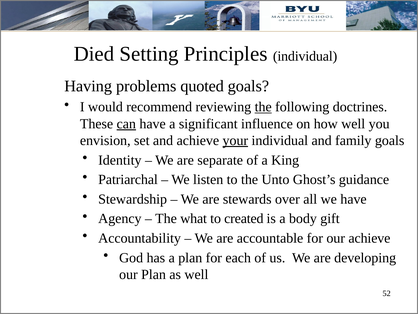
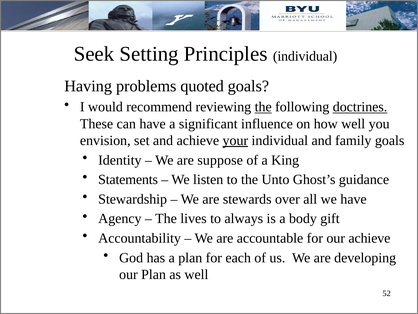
Died: Died -> Seek (94, 54)
doctrines underline: none -> present (360, 107)
can underline: present -> none (126, 124)
separate: separate -> suppose (220, 160)
Patriarchal: Patriarchal -> Statements (128, 179)
what: what -> lives (194, 218)
created: created -> always (244, 218)
